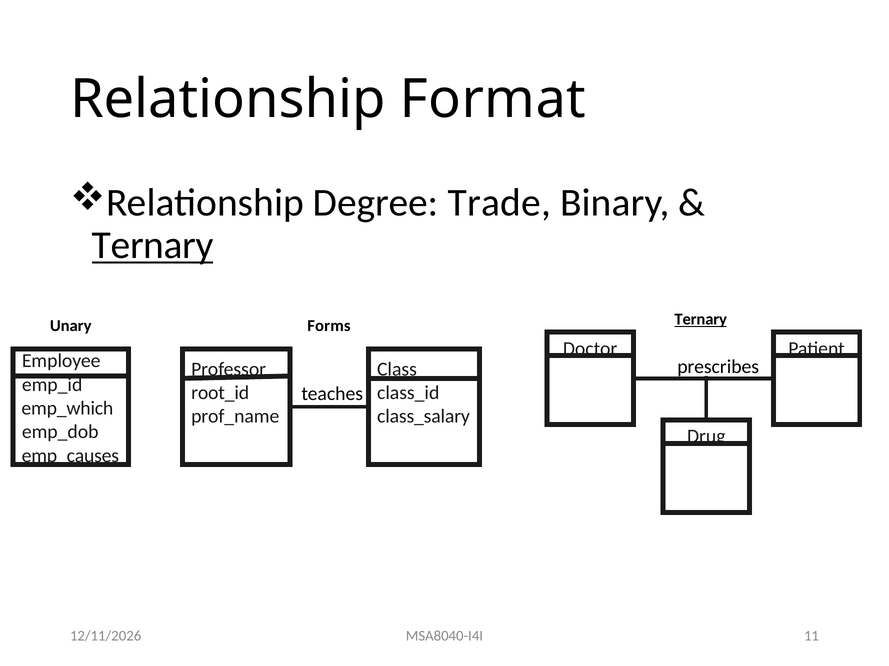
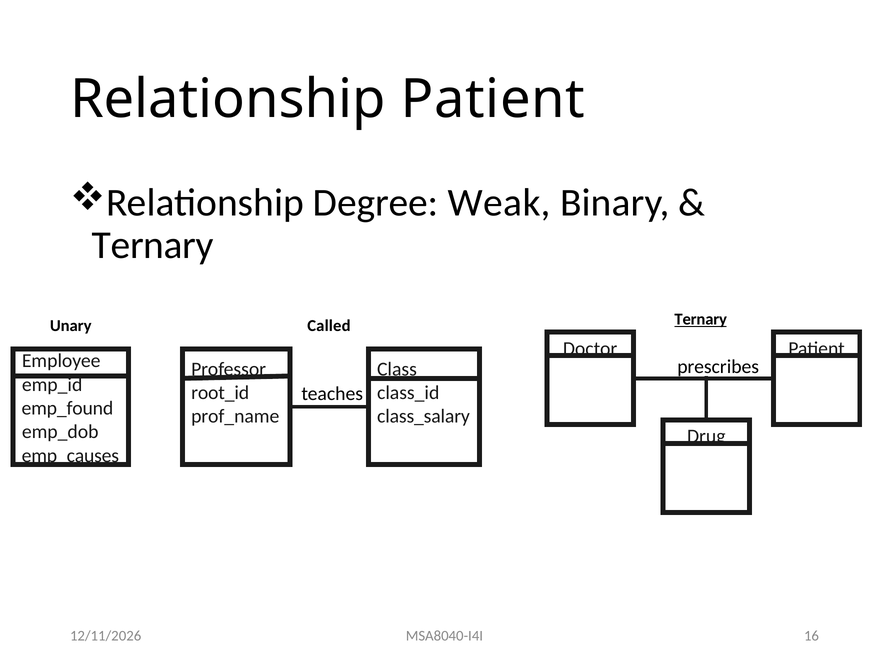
Relationship Format: Format -> Patient (493, 100)
Trade: Trade -> Weak (499, 203)
Ternary underline: present -> none (153, 246)
Forms: Forms -> Called (329, 326)
emp_which: emp_which -> emp_found (67, 409)
11: 11 -> 16 (811, 637)
